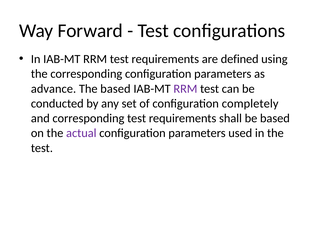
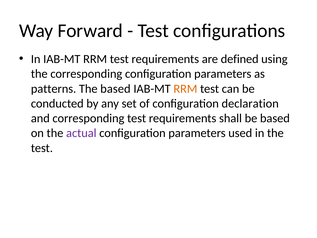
advance: advance -> patterns (54, 89)
RRM colour: purple -> orange (185, 89)
completely: completely -> declaration (250, 103)
